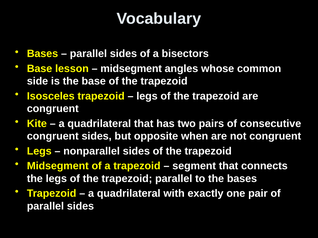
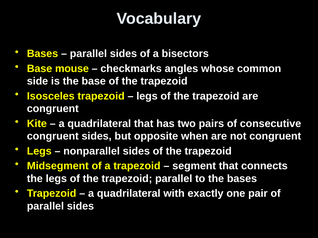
lesson: lesson -> mouse (72, 69)
midsegment: midsegment -> checkmarks (131, 69)
